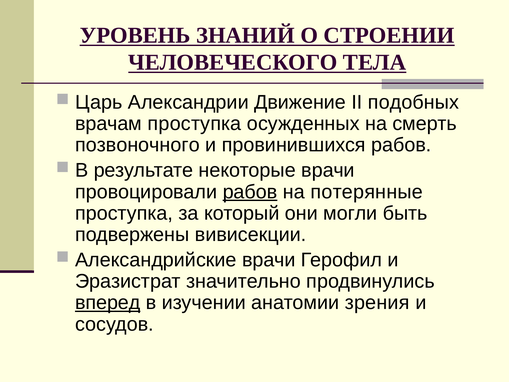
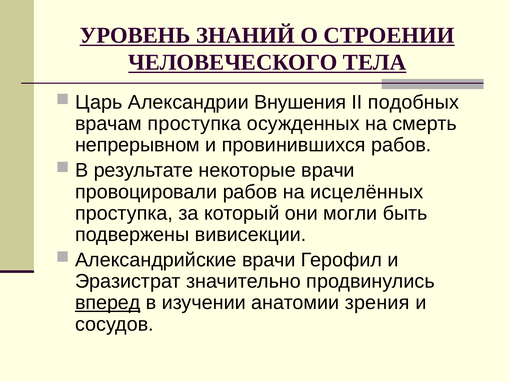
Движение: Движение -> Внушения (300, 102)
позвоночного: позвоночного -> непрерывном (137, 145)
рабов underline: present -> none (250, 192)
потерянные: потерянные -> исцелённых (367, 192)
